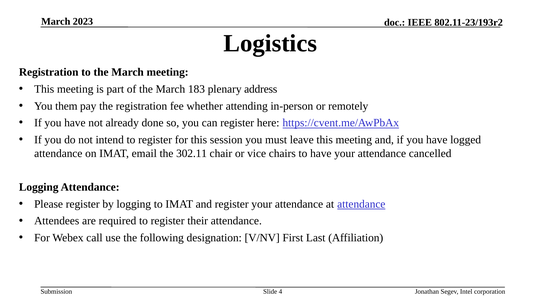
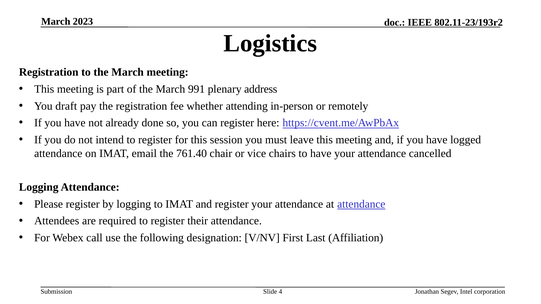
183: 183 -> 991 (196, 89)
them: them -> draft (66, 106)
302.11: 302.11 -> 761.40 (192, 153)
